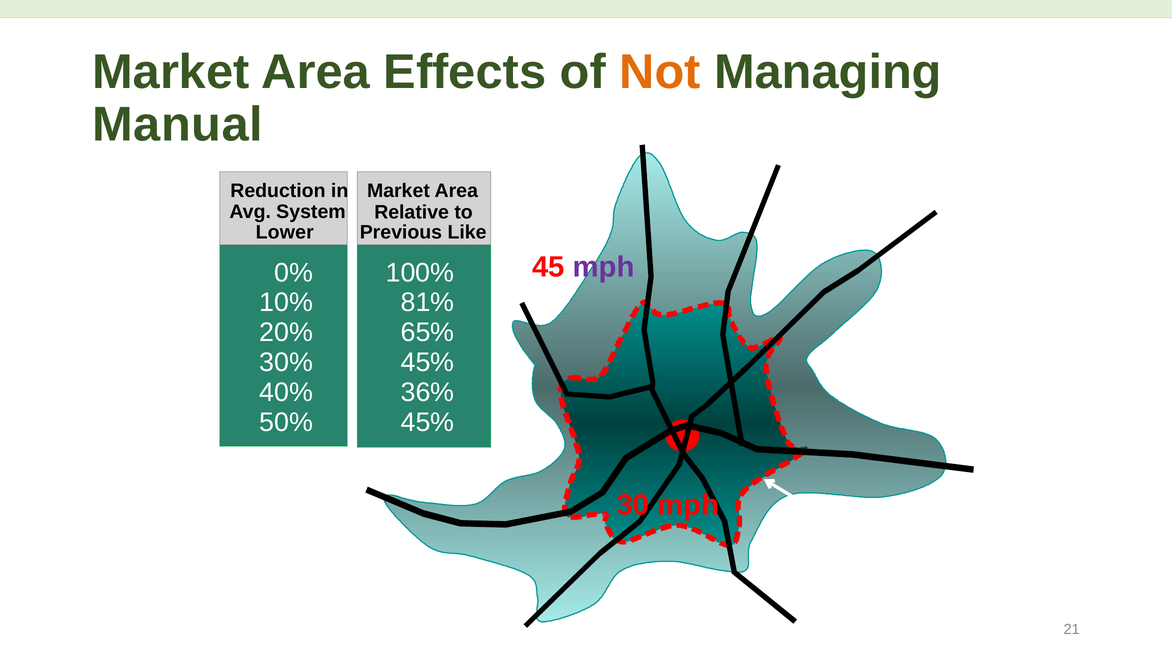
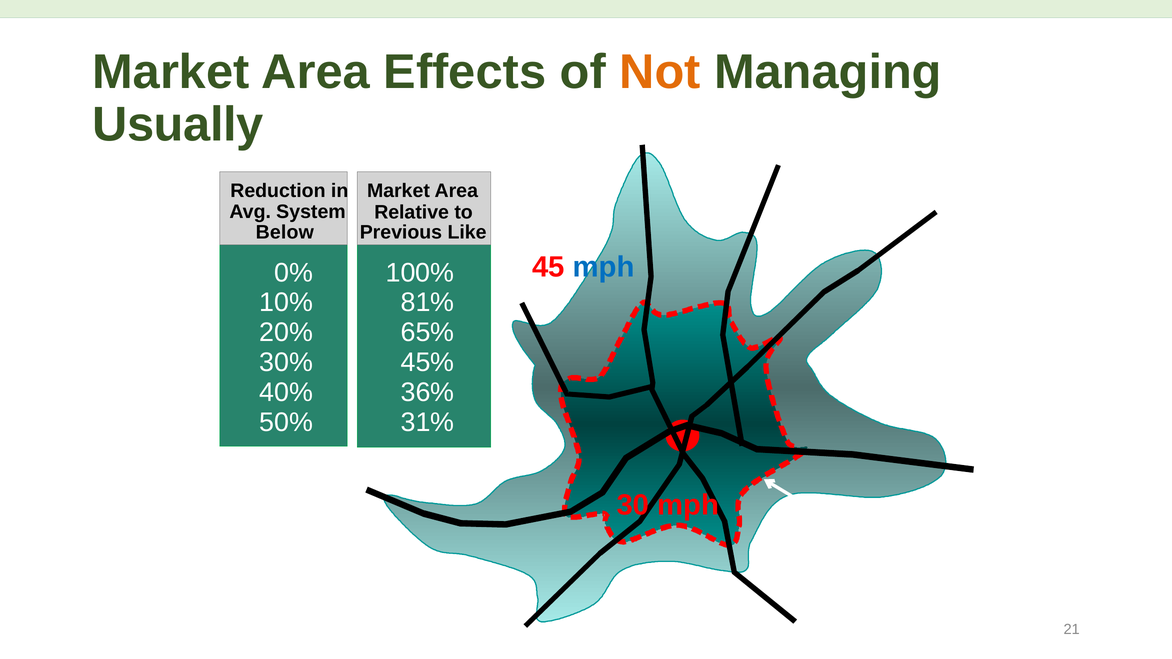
Manual: Manual -> Usually (178, 125)
Lower: Lower -> Below (285, 232)
mph colour: purple -> blue (604, 267)
45%: 45% -> 31% (427, 423)
